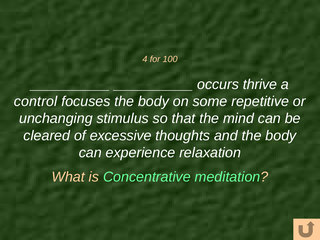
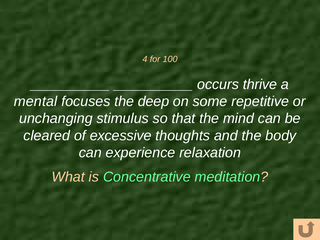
control: control -> mental (36, 101)
focuses the body: body -> deep (154, 101)
